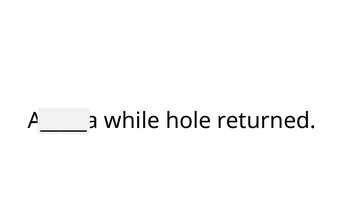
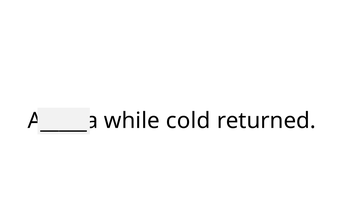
hole: hole -> cold (188, 121)
